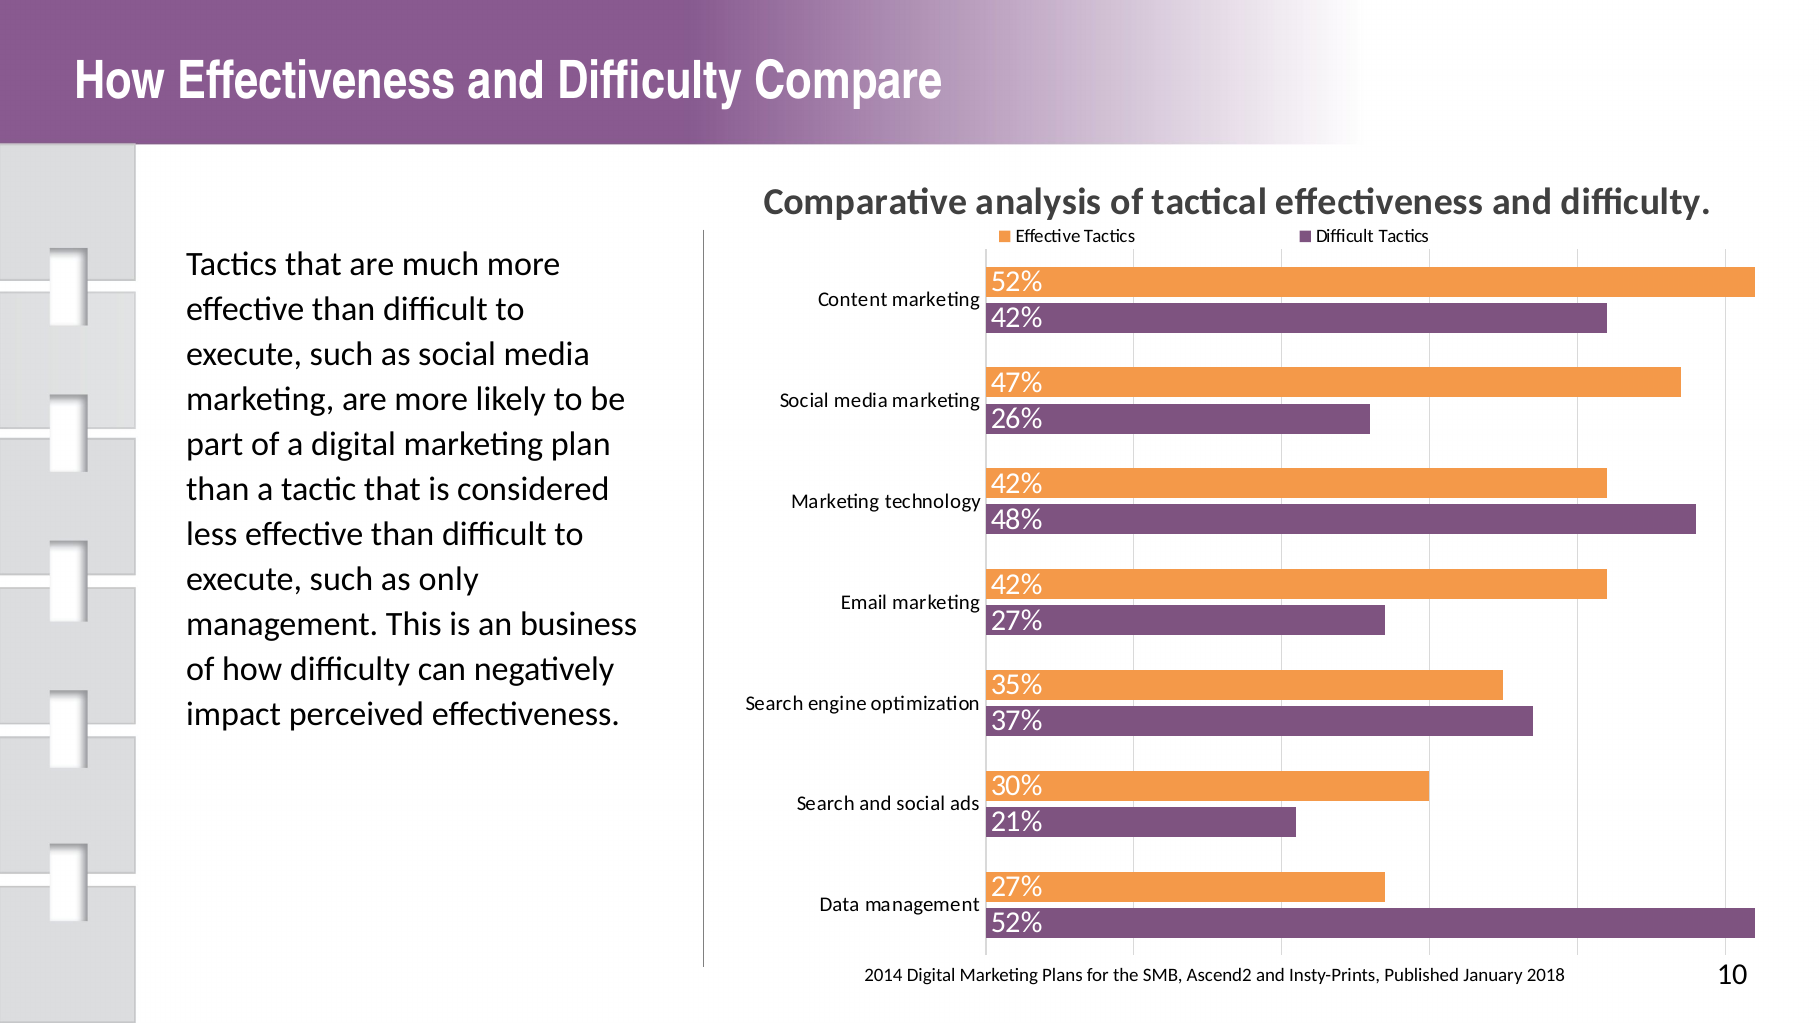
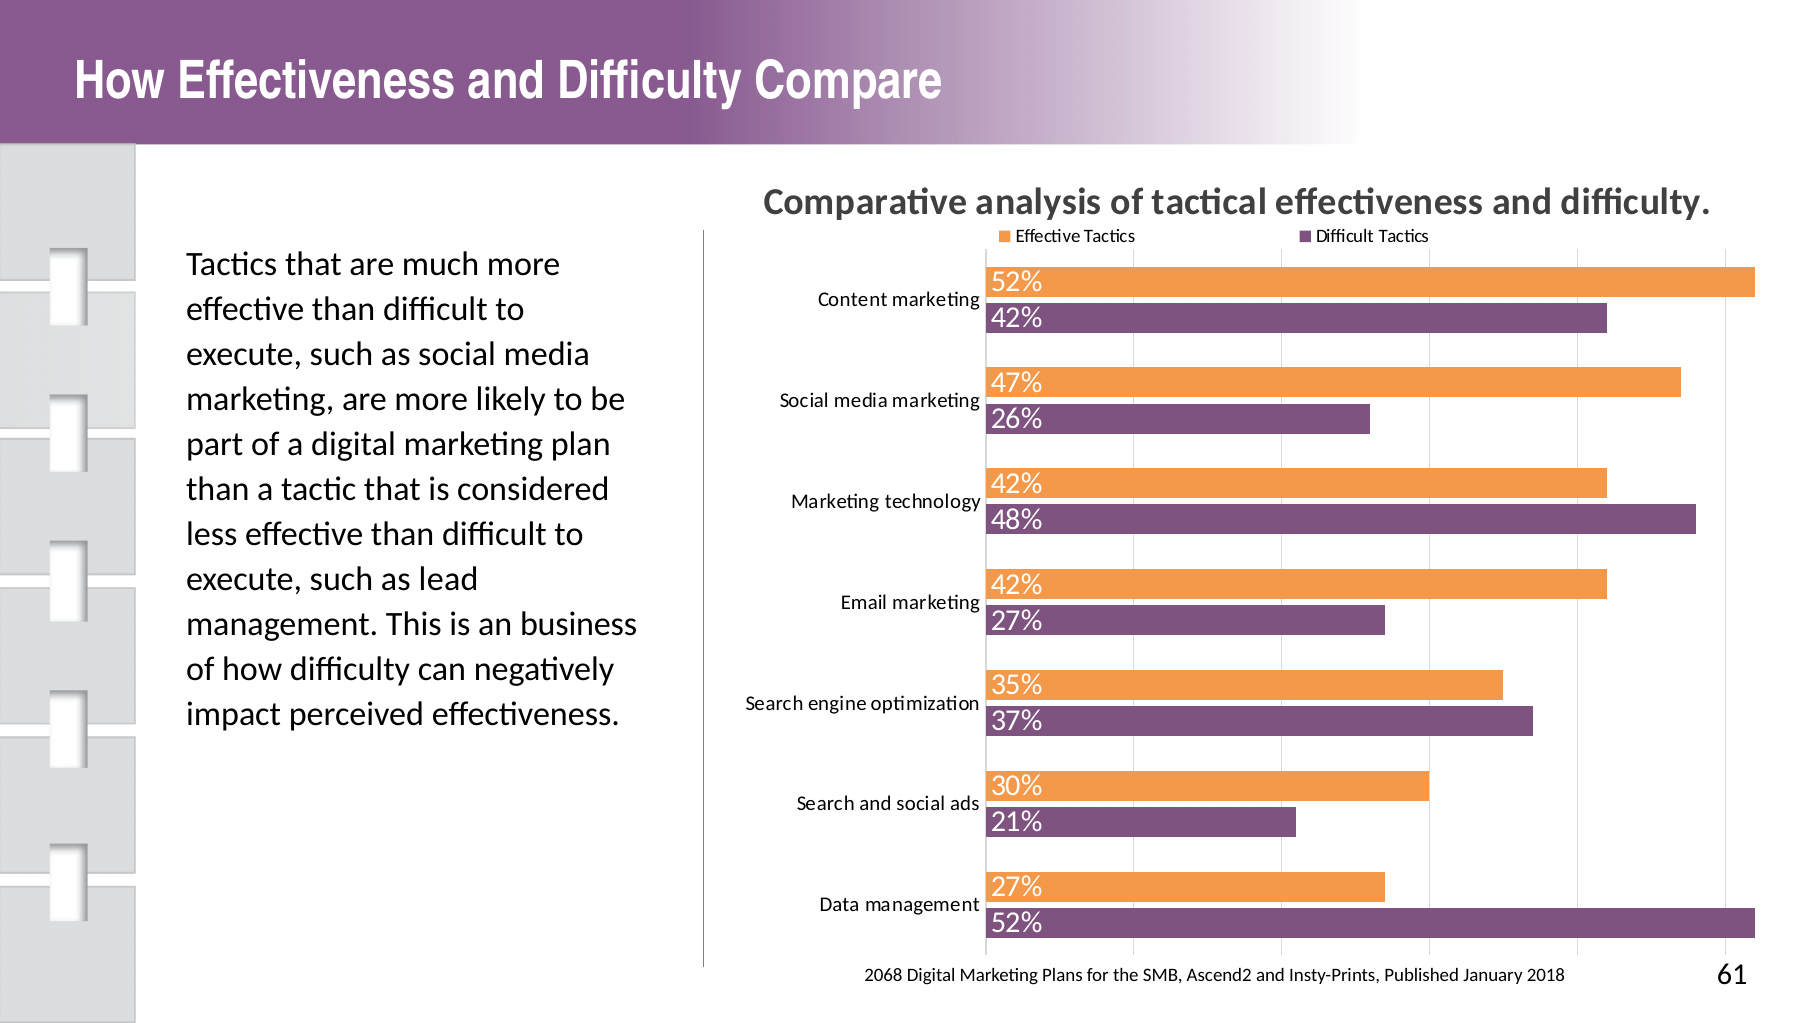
only: only -> lead (449, 579)
2014: 2014 -> 2068 (883, 976)
10: 10 -> 61 (1732, 975)
